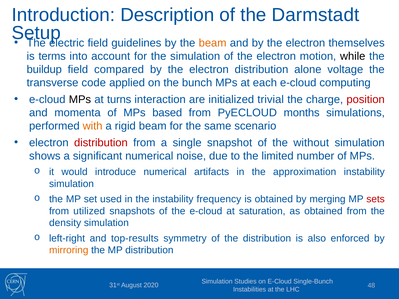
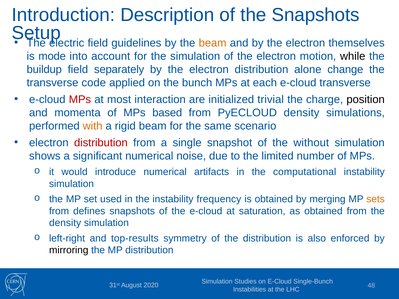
the Darmstadt: Darmstadt -> Snapshots (316, 15)
terms: terms -> mode (52, 56)
compared: compared -> separately (119, 70)
voltage: voltage -> change (345, 70)
e-cloud computing: computing -> transverse (345, 83)
MPs colour: black -> red (80, 99)
turns: turns -> most (119, 99)
position colour: red -> black (366, 99)
PyECLOUD months: months -> density (302, 113)
approximation: approximation -> computational (305, 172)
sets colour: red -> orange (376, 199)
utilized: utilized -> defines (89, 211)
mirroring colour: orange -> black (69, 250)
